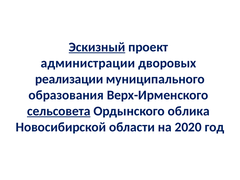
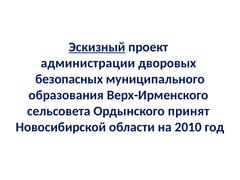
реализации: реализации -> безопасных (69, 79)
сельсовета underline: present -> none (59, 111)
облика: облика -> принят (189, 111)
2020: 2020 -> 2010 (188, 127)
